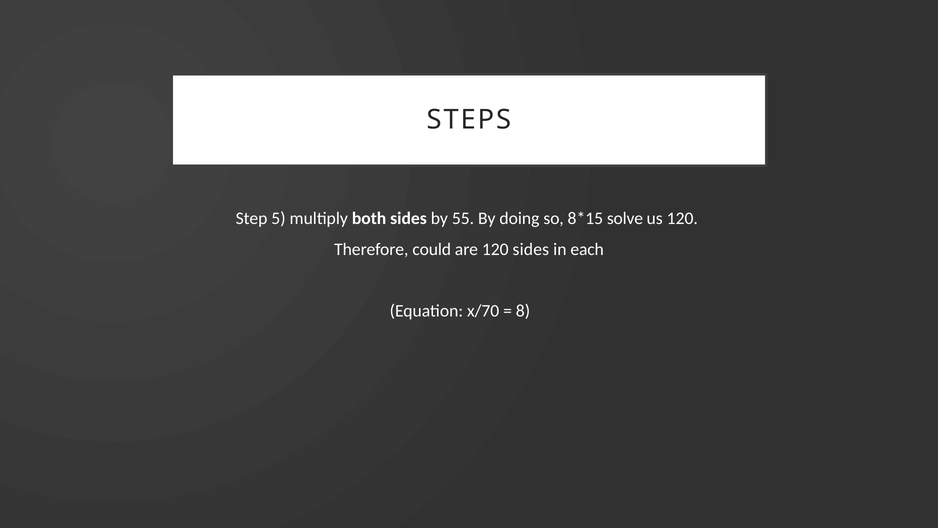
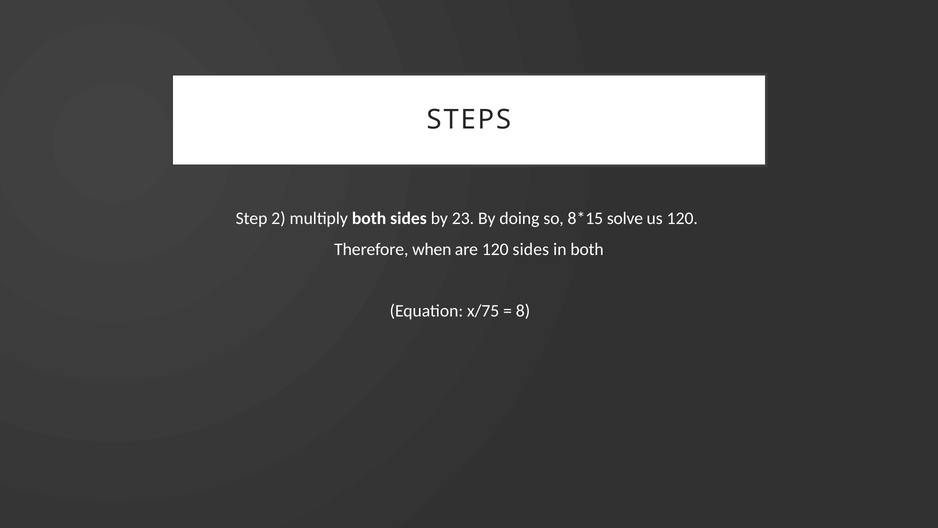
5: 5 -> 2 (278, 218)
55: 55 -> 23 (463, 218)
could: could -> when (432, 249)
in each: each -> both (587, 249)
x/70: x/70 -> x/75 (483, 311)
